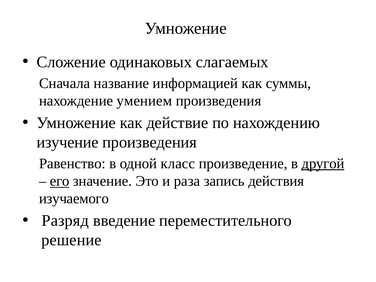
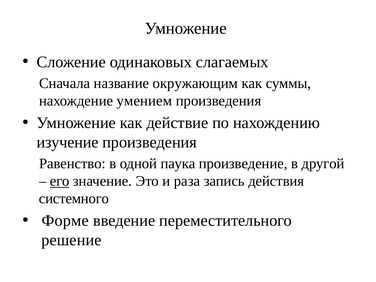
информацией: информацией -> окружающим (195, 83)
класс: класс -> паука (178, 164)
другой underline: present -> none (323, 164)
изучаемого: изучаемого -> системного (74, 199)
Разряд: Разряд -> Форме (65, 221)
